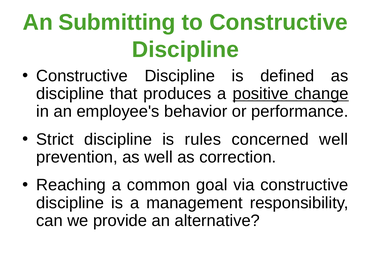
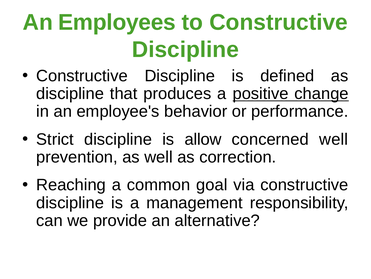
Submitting: Submitting -> Employees (117, 22)
rules: rules -> allow (203, 139)
